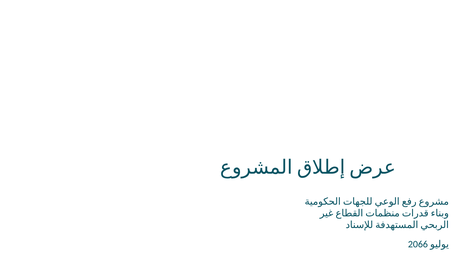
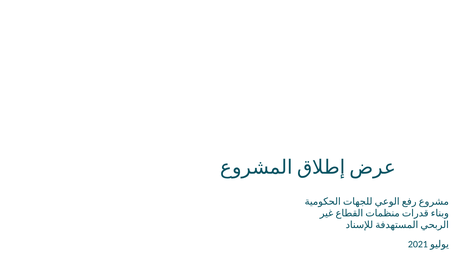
2066: 2066 -> 2021 (418, 245)
